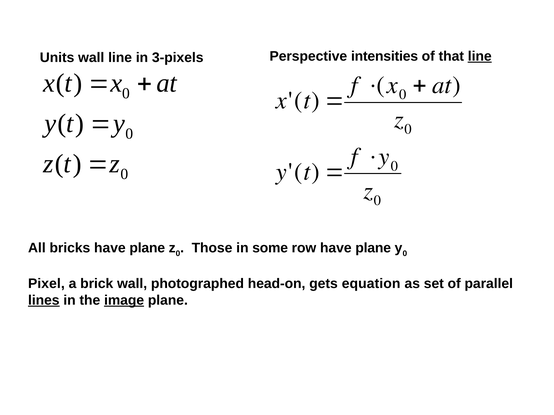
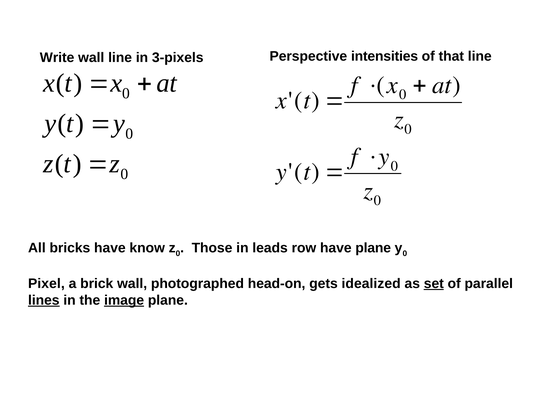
Units: Units -> Write (57, 58)
line underline: present -> none (480, 56)
bricks have plane: plane -> know (147, 248)
some: some -> leads (270, 248)
equation: equation -> idealized (371, 284)
set underline: none -> present (434, 284)
